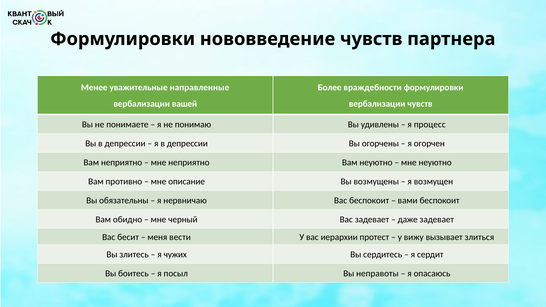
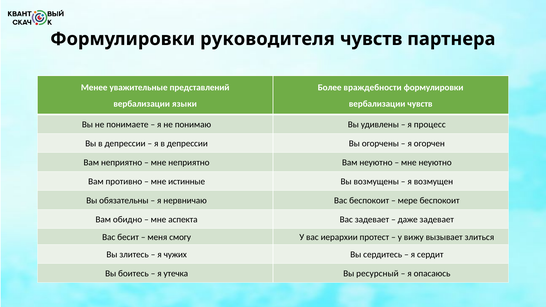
нововведение: нововведение -> руководителя (267, 39)
направленные: направленные -> представлений (200, 87)
вашей: вашей -> языки (184, 104)
описание: описание -> истинные (187, 182)
вами: вами -> мере (408, 201)
черный: черный -> аспекта (183, 220)
вести: вести -> смогу (180, 237)
посыл: посыл -> утечка (176, 274)
неправоты: неправоты -> ресурсный (377, 274)
